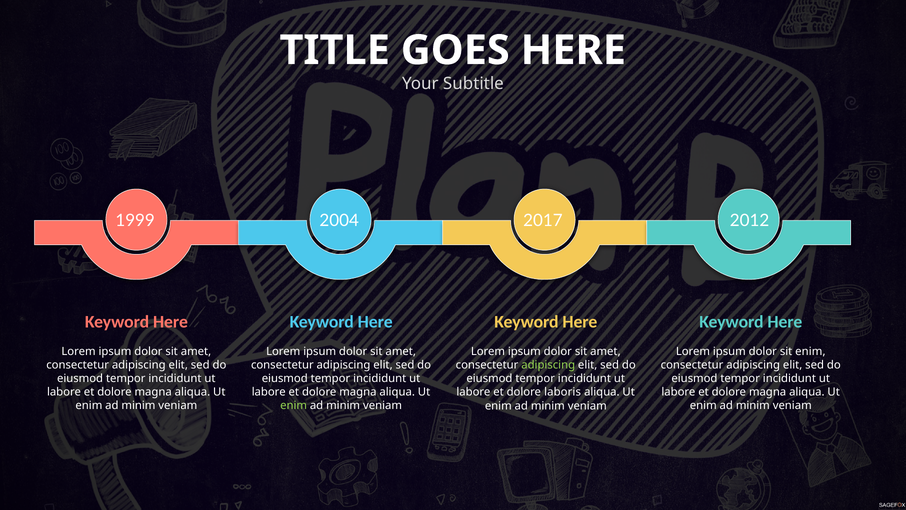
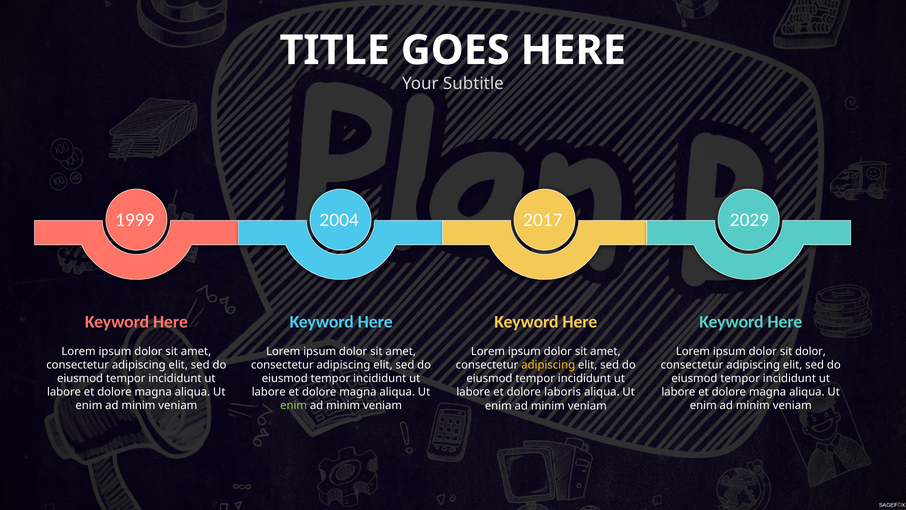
2012: 2012 -> 2029 (750, 220)
sit enim: enim -> dolor (810, 351)
adipiscing colour: light green -> yellow (548, 365)
